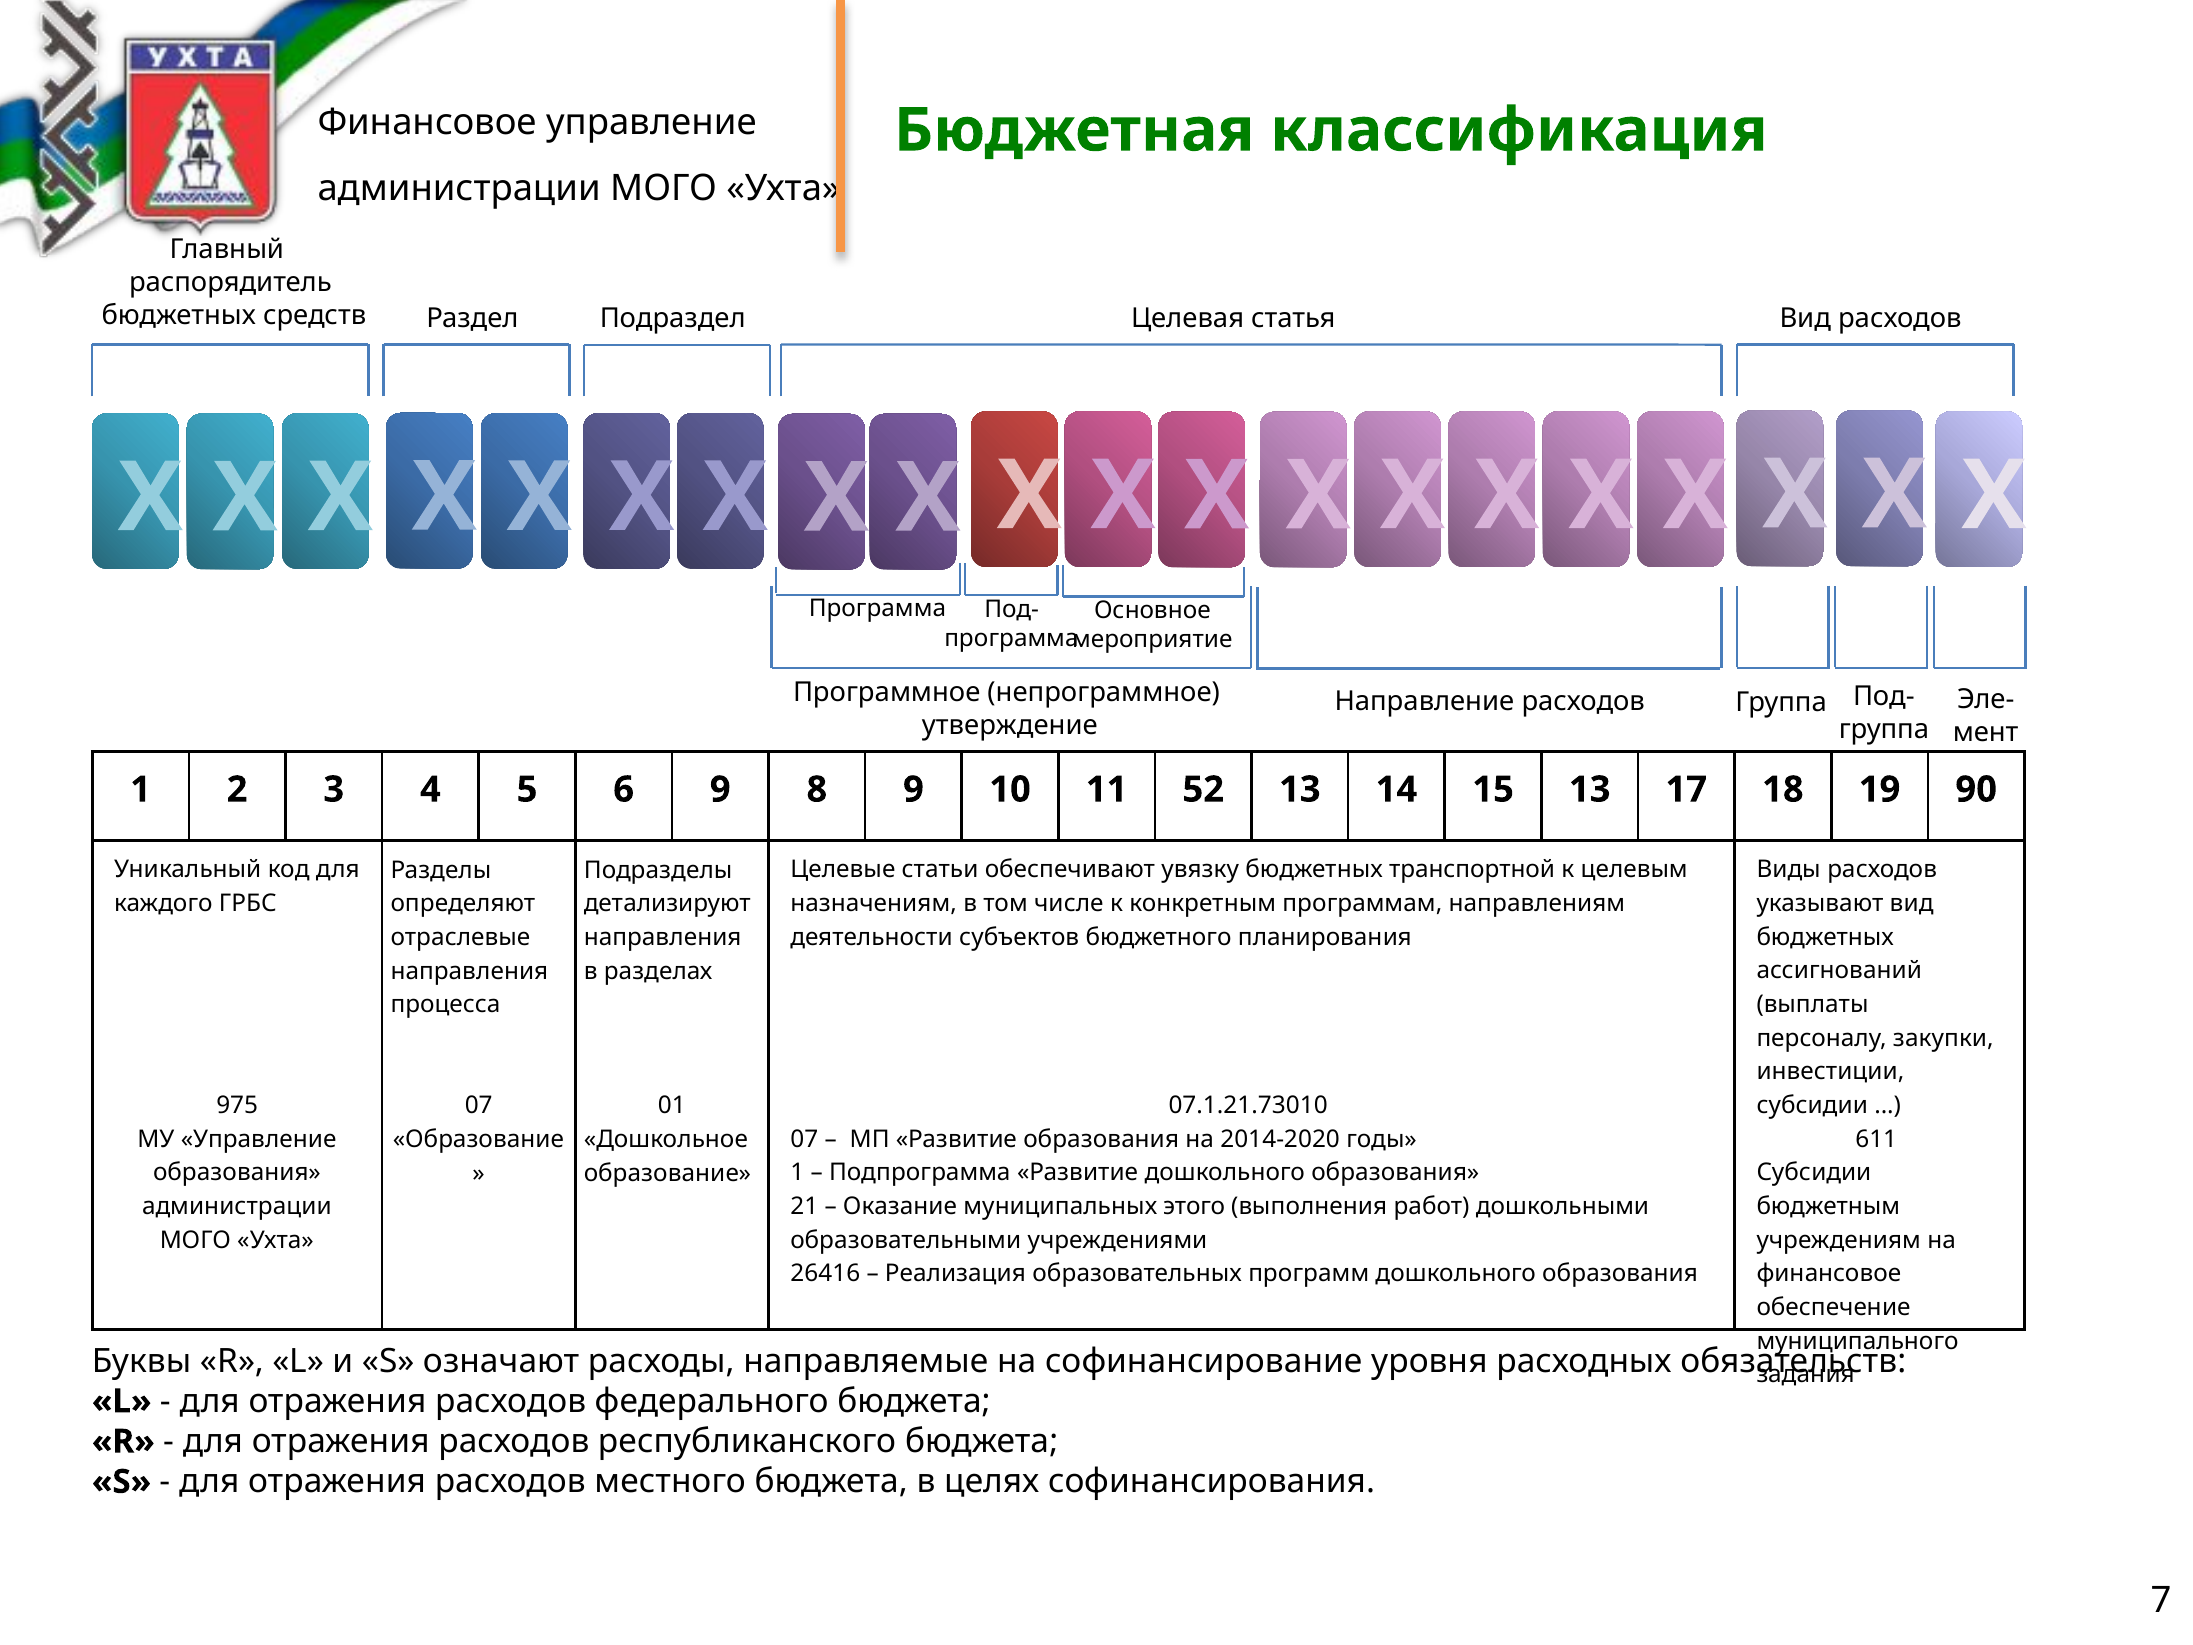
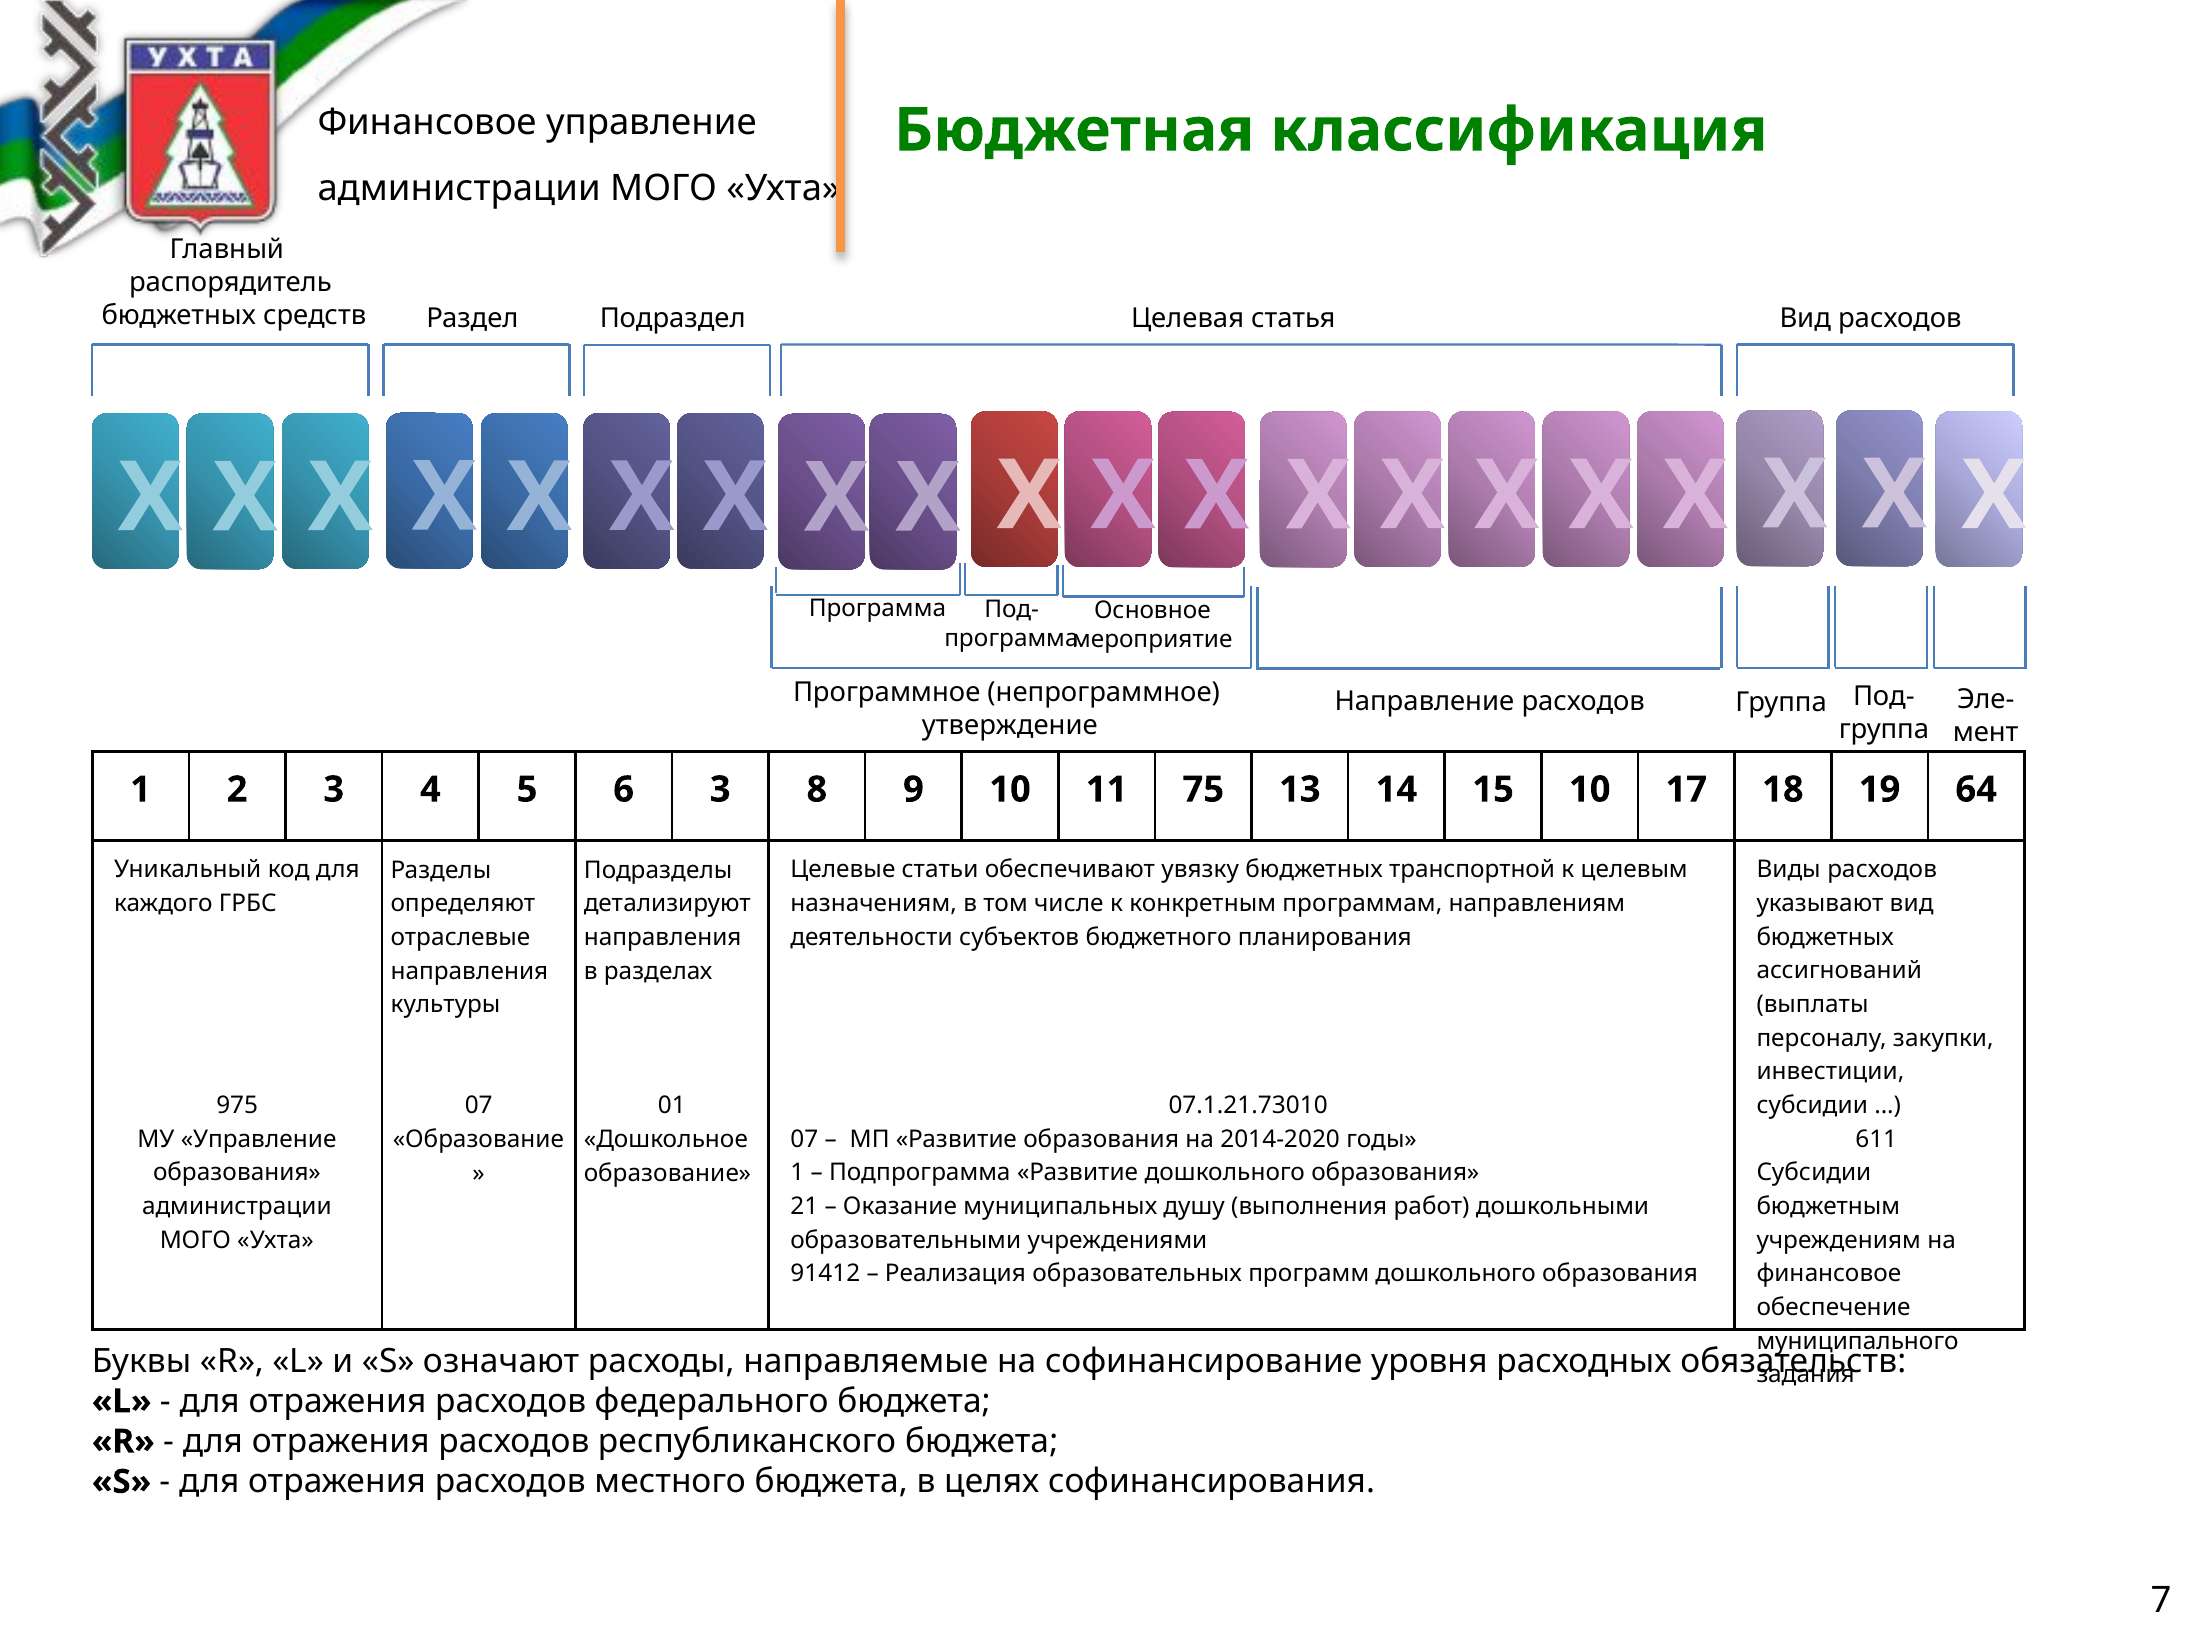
6 9: 9 -> 3 (720, 789)
52: 52 -> 75 (1203, 789)
15 13: 13 -> 10 (1590, 789)
90: 90 -> 64 (1976, 789)
процесса: процесса -> культуры (446, 1005)
этого: этого -> душу (1194, 1206)
26416: 26416 -> 91412 (825, 1274)
